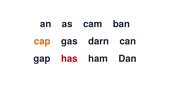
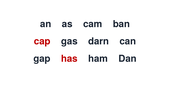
cap colour: orange -> red (42, 41)
